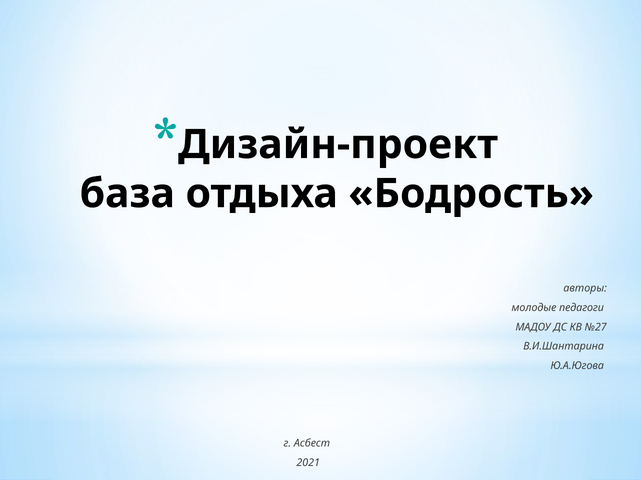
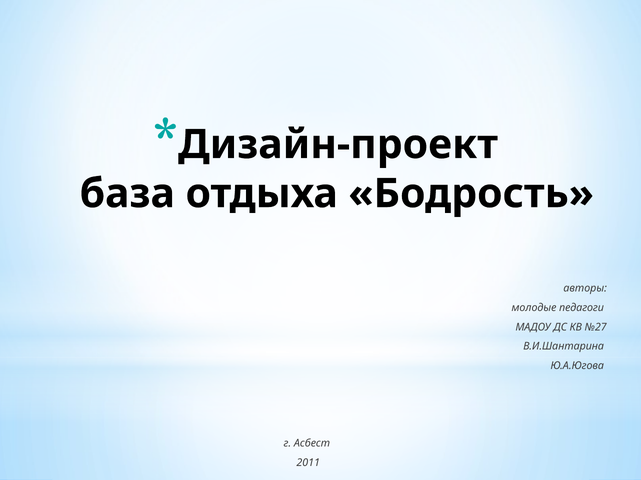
2021: 2021 -> 2011 (308, 463)
